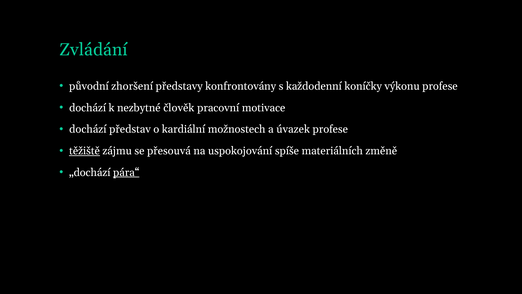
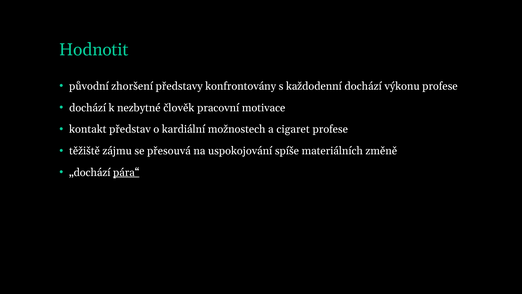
Zvládání: Zvládání -> Hodnotit (94, 50)
každodenní koníčky: koníčky -> dochází (363, 86)
dochází: dochází -> kontakt (88, 129)
úvazek: úvazek -> cigaret (293, 129)
těžiště underline: present -> none (85, 151)
